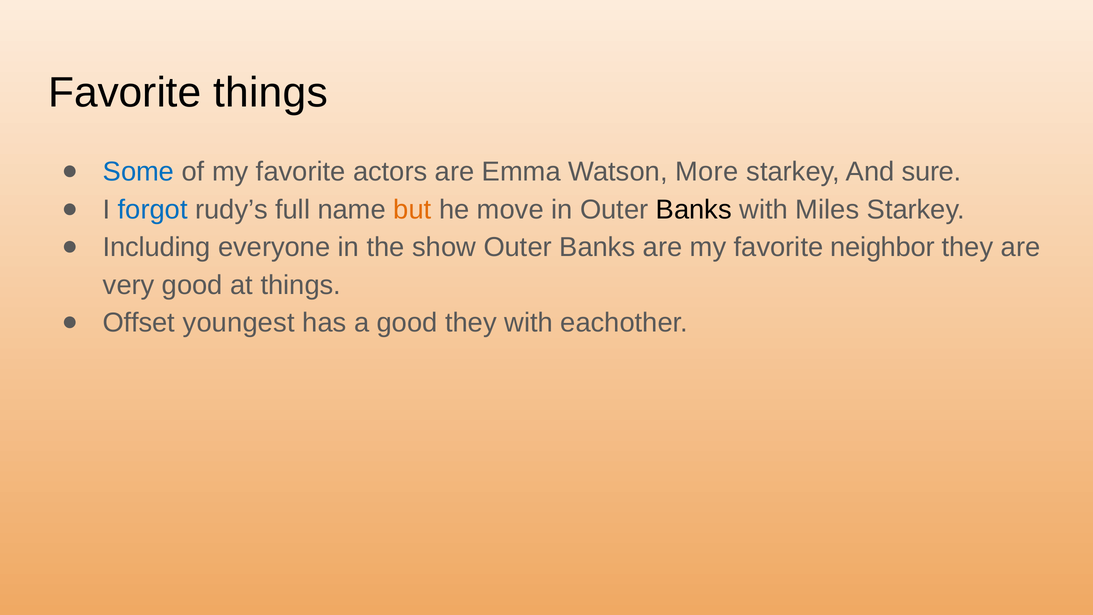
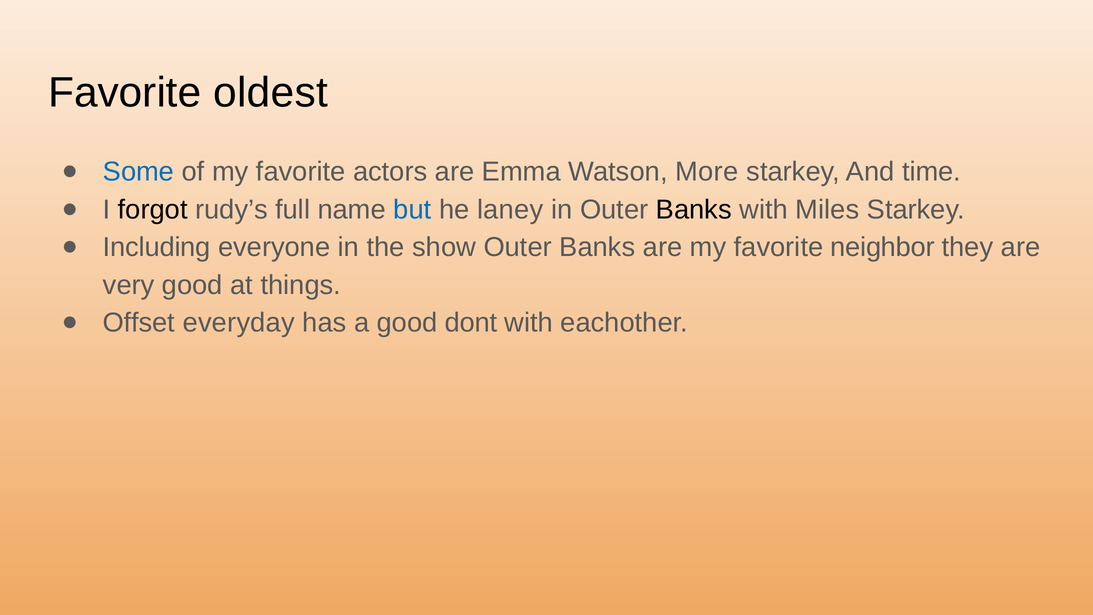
Favorite things: things -> oldest (271, 93)
sure: sure -> time (932, 172)
forgot colour: blue -> black (153, 210)
but colour: orange -> blue (412, 210)
move: move -> laney (510, 210)
youngest: youngest -> everyday (239, 323)
good they: they -> dont (471, 323)
